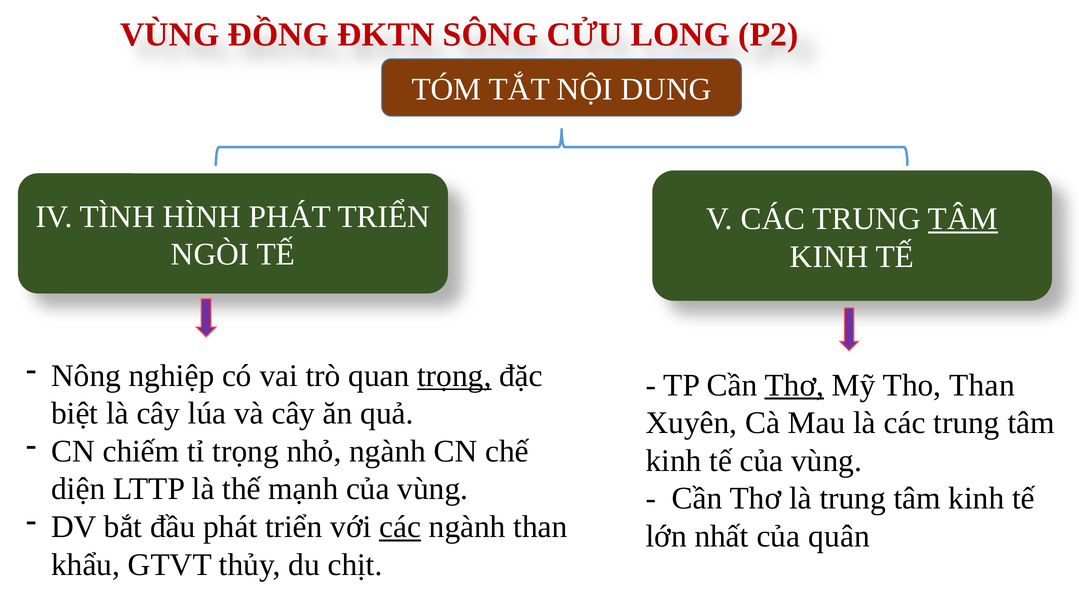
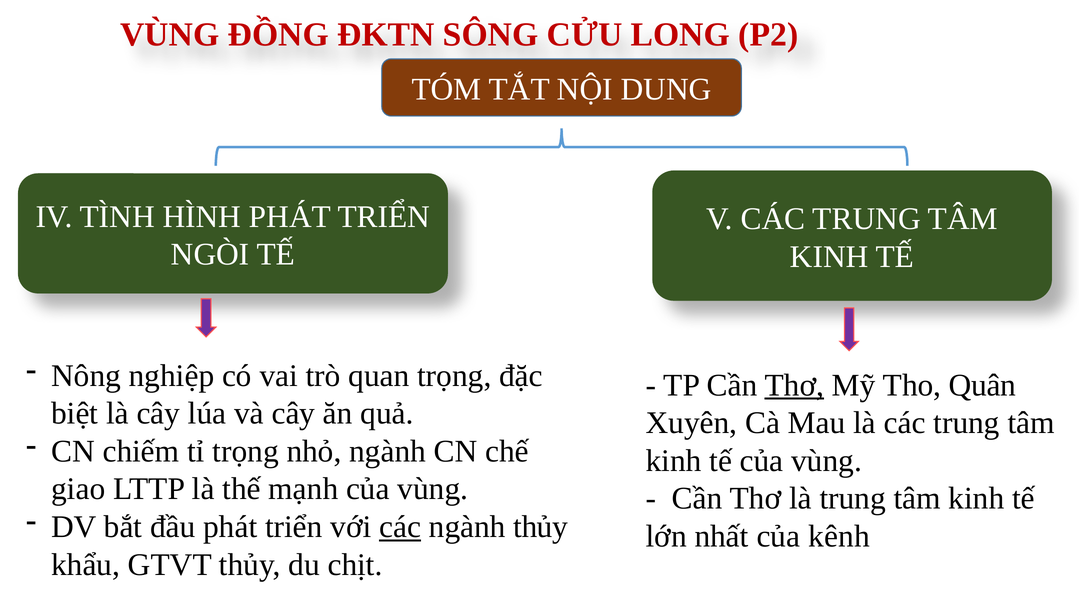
TÂM underline: present -> none (963, 219)
trọng underline: present -> none (454, 376)
Tho Than: Than -> Quân (982, 385)
diện: diện -> giao (78, 489)
ngành than: than -> thủy (541, 527)
quân: quân -> kênh (839, 536)
